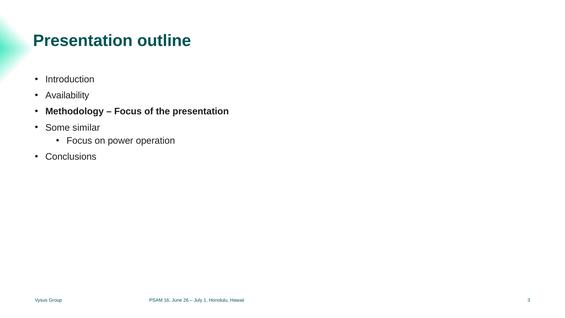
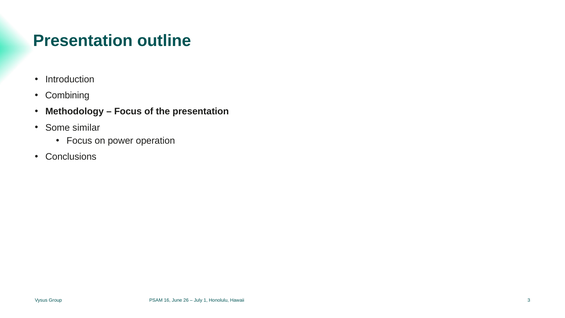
Availability: Availability -> Combining (67, 95)
